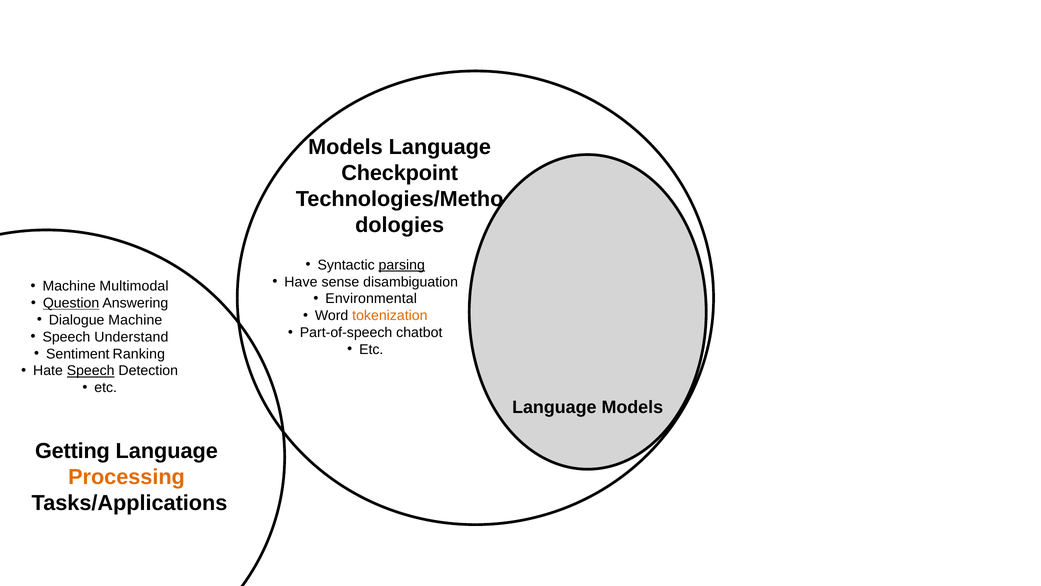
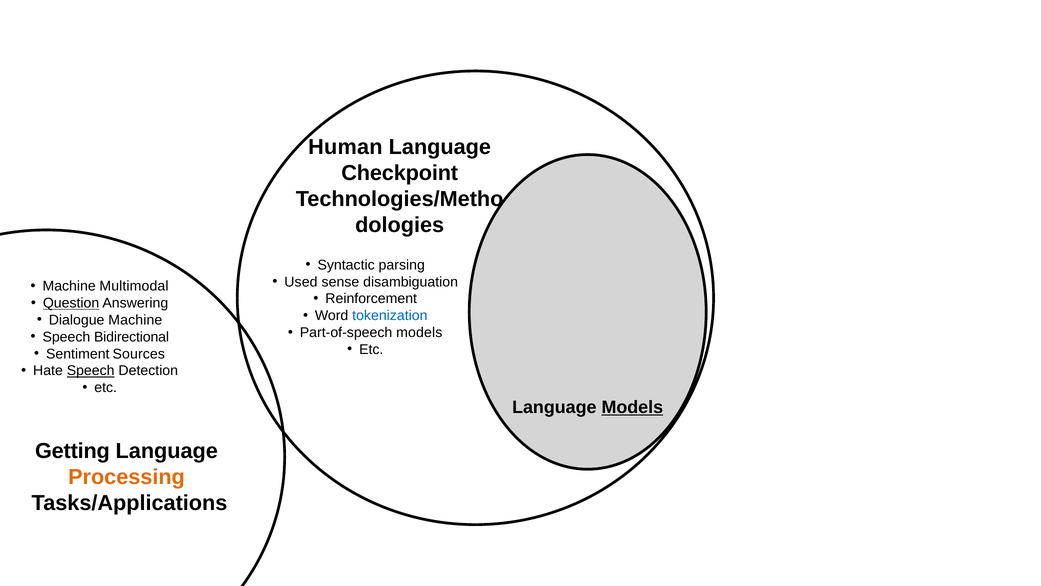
Models: Models -> Human (345, 147)
parsing underline: present -> none (402, 265)
Have: Have -> Used (301, 282)
Environmental: Environmental -> Reinforcement (371, 299)
tokenization colour: orange -> blue (390, 316)
Part-of-speech chatbot: chatbot -> models (419, 332)
Understand: Understand -> Bidirectional (132, 337)
Ranking: Ranking -> Sources (139, 354)
Models underline: none -> present (632, 407)
